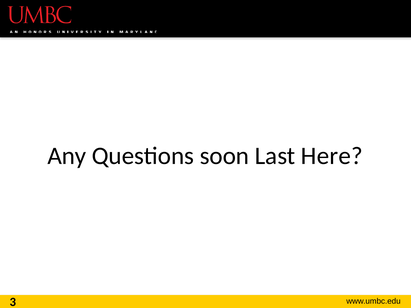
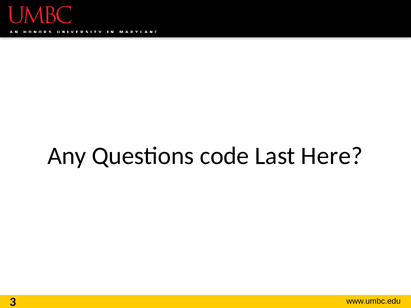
soon: soon -> code (224, 156)
